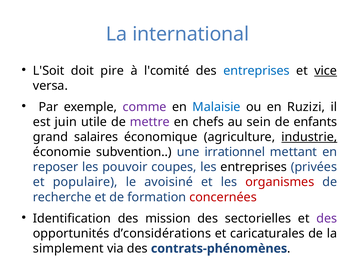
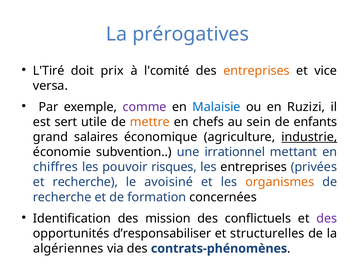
international: international -> prérogatives (191, 34)
L'Soit: L'Soit -> L'Tiré (49, 71)
pire: pire -> prix (112, 71)
entreprises colour: blue -> orange (257, 71)
vice underline: present -> none (326, 71)
juin: juin -> sert (66, 122)
mettre colour: purple -> orange (150, 122)
reposer: reposer -> chiffres (56, 167)
coupes: coupes -> risques (174, 167)
et populaire: populaire -> recherche (85, 182)
organismes colour: red -> orange (280, 182)
concernées colour: red -> black (223, 197)
sectorielles: sectorielles -> conflictuels (258, 219)
d’considérations: d’considérations -> d’responsabiliser (162, 234)
caricaturales: caricaturales -> structurelles (267, 234)
simplement: simplement -> algériennes (68, 249)
